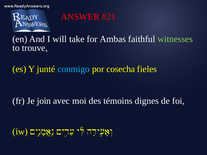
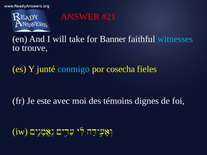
Ambas: Ambas -> Banner (113, 39)
witnesses colour: light green -> light blue (175, 39)
join: join -> este (44, 101)
